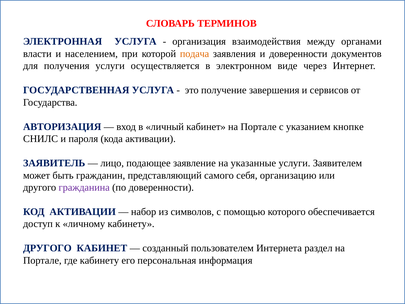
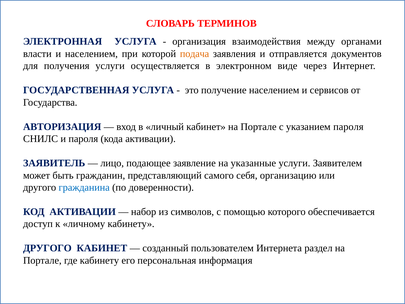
и доверенности: доверенности -> отправляется (298, 54)
получение завершения: завершения -> населением (274, 90)
указанием кнопке: кнопке -> пароля (348, 127)
гражданина colour: purple -> blue (84, 187)
